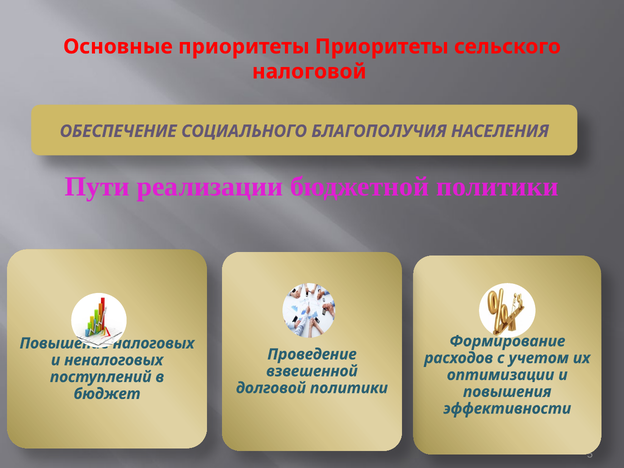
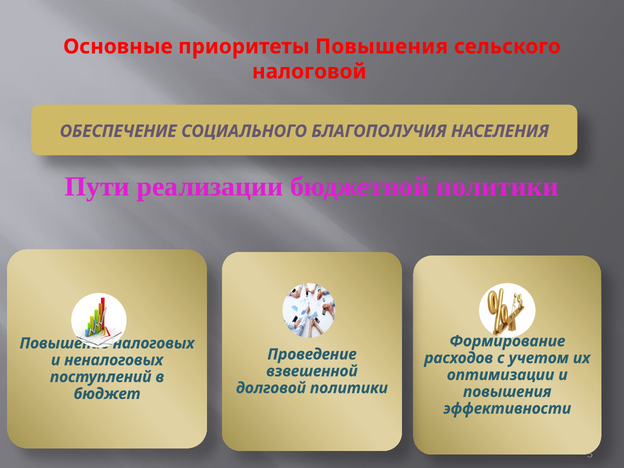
приоритеты Приоритеты: Приоритеты -> Повышения (382, 47)
